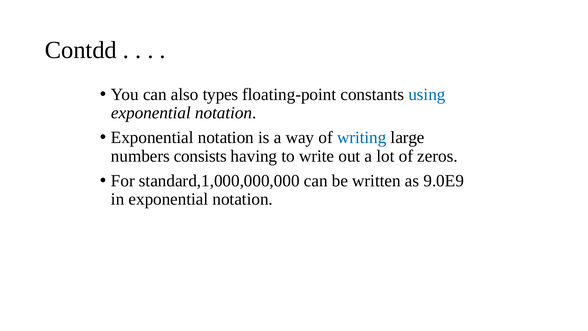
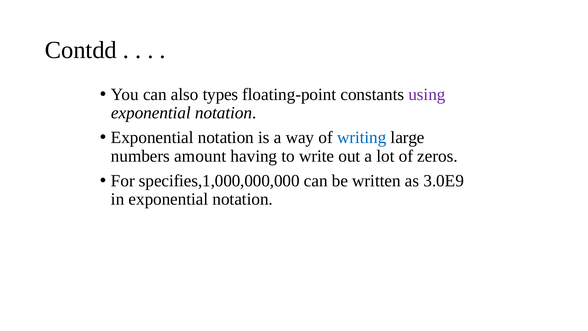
using colour: blue -> purple (427, 94)
consists: consists -> amount (200, 156)
standard,1,000,000,000: standard,1,000,000,000 -> specifies,1,000,000,000 (219, 181)
9.0E9: 9.0E9 -> 3.0E9 (444, 181)
